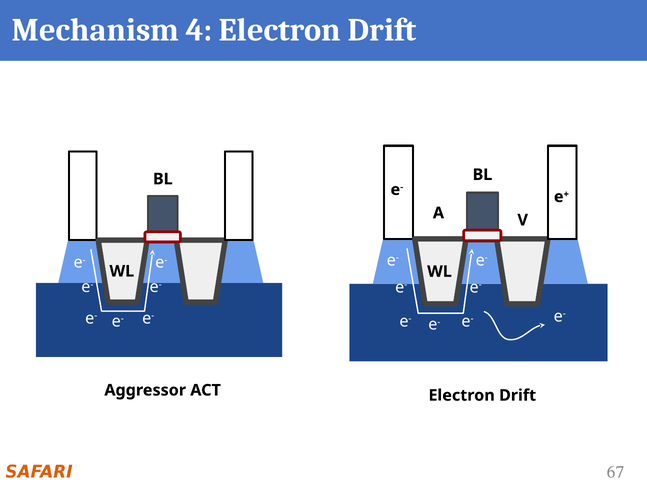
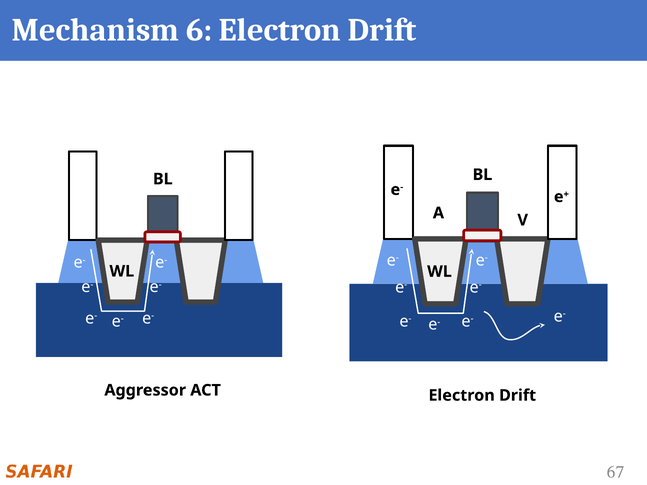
4: 4 -> 6 (199, 30)
